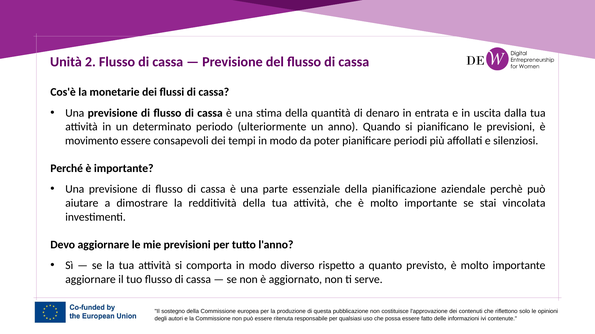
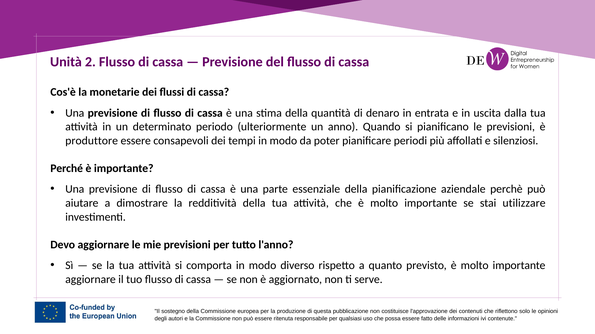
movimento: movimento -> produttore (92, 141)
vincolata: vincolata -> utilizzare (524, 203)
